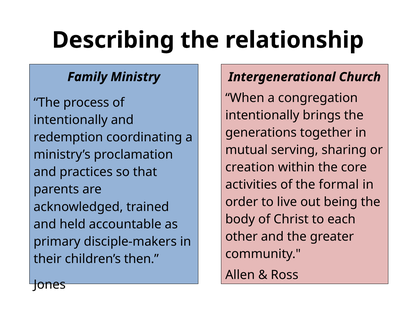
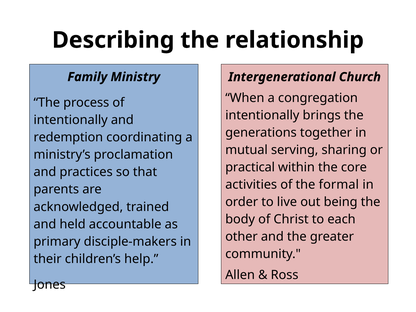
creation: creation -> practical (250, 167)
then: then -> help (141, 259)
